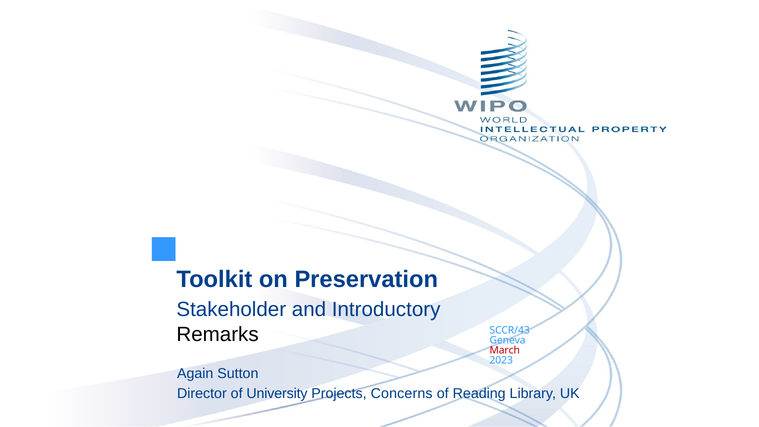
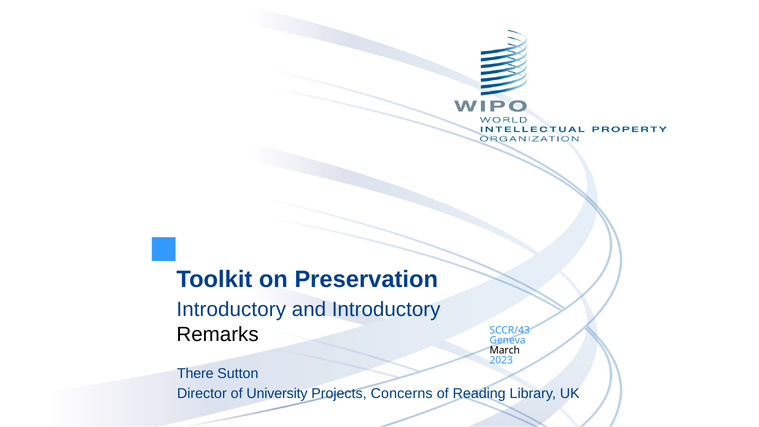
Stakeholder: Stakeholder -> Introductory (231, 310)
March colour: red -> black (505, 350)
Again: Again -> There (195, 374)
